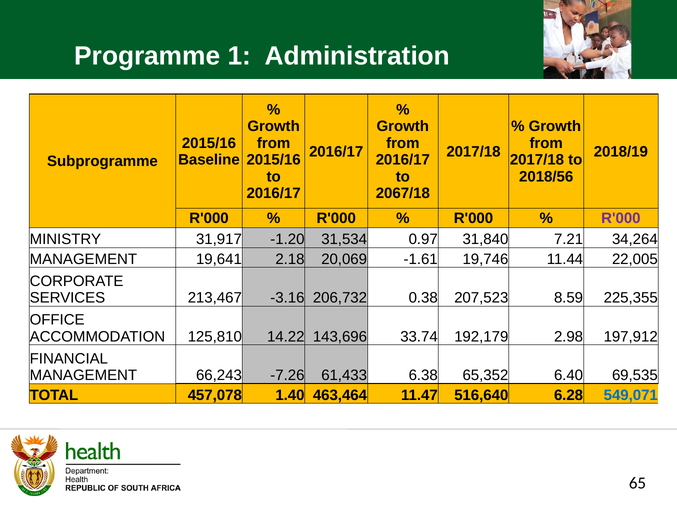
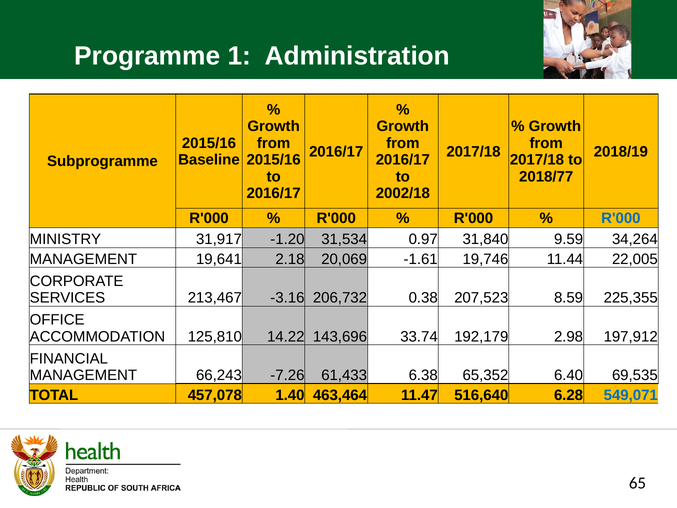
2018/56: 2018/56 -> 2018/77 (546, 177)
2067/18: 2067/18 -> 2002/18 (403, 193)
R'000 colour: purple -> blue (621, 218)
7.21: 7.21 -> 9.59 (569, 239)
